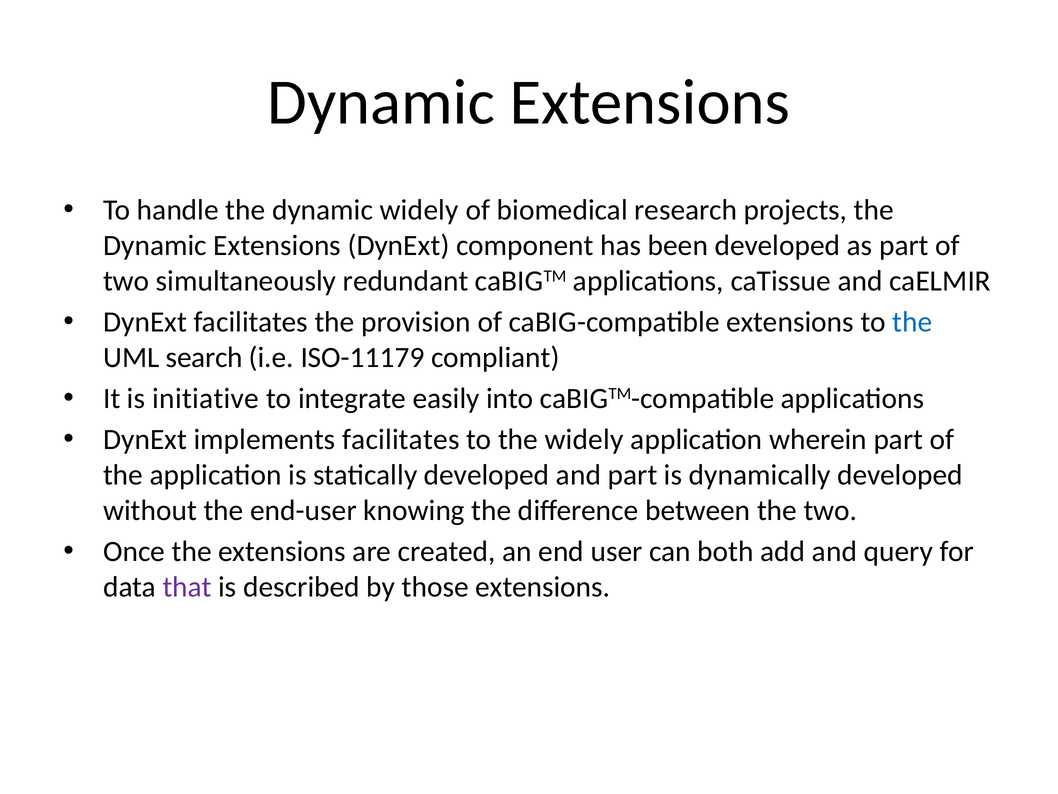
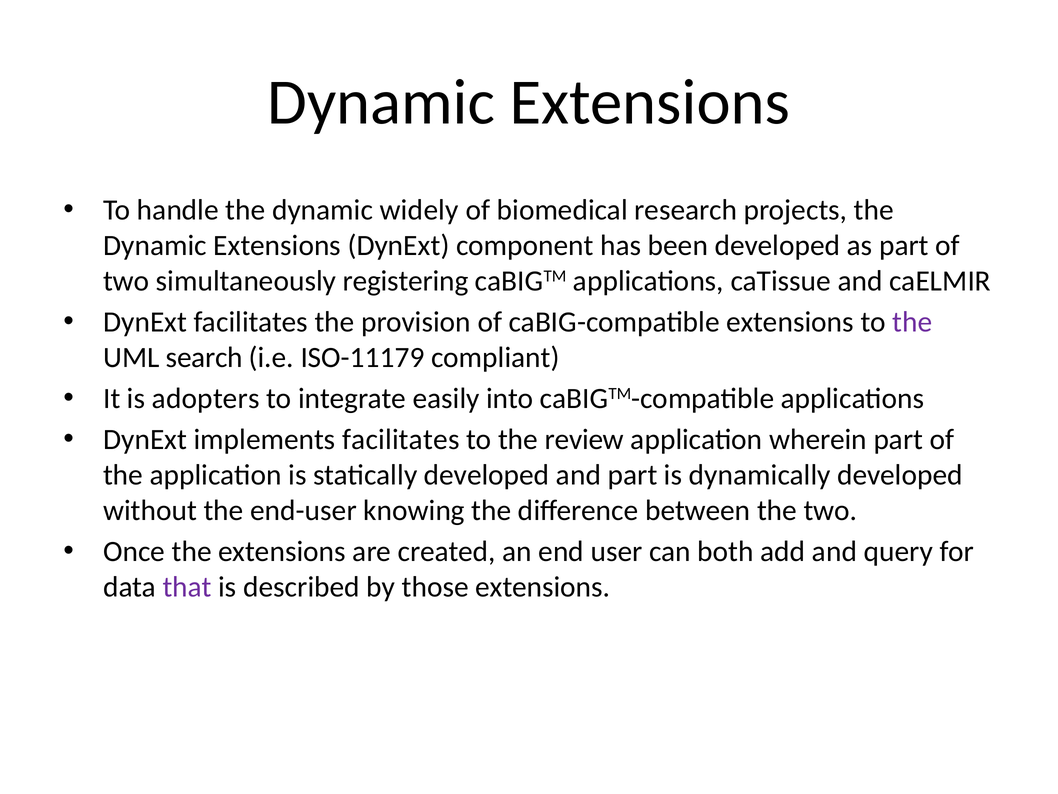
redundant: redundant -> registering (406, 281)
the colour: blue -> purple (912, 322)
initiative: initiative -> adopters (206, 398)
the widely: widely -> review (584, 439)
